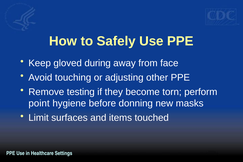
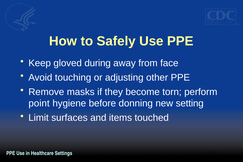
testing: testing -> masks (81, 92)
masks: masks -> setting (190, 103)
